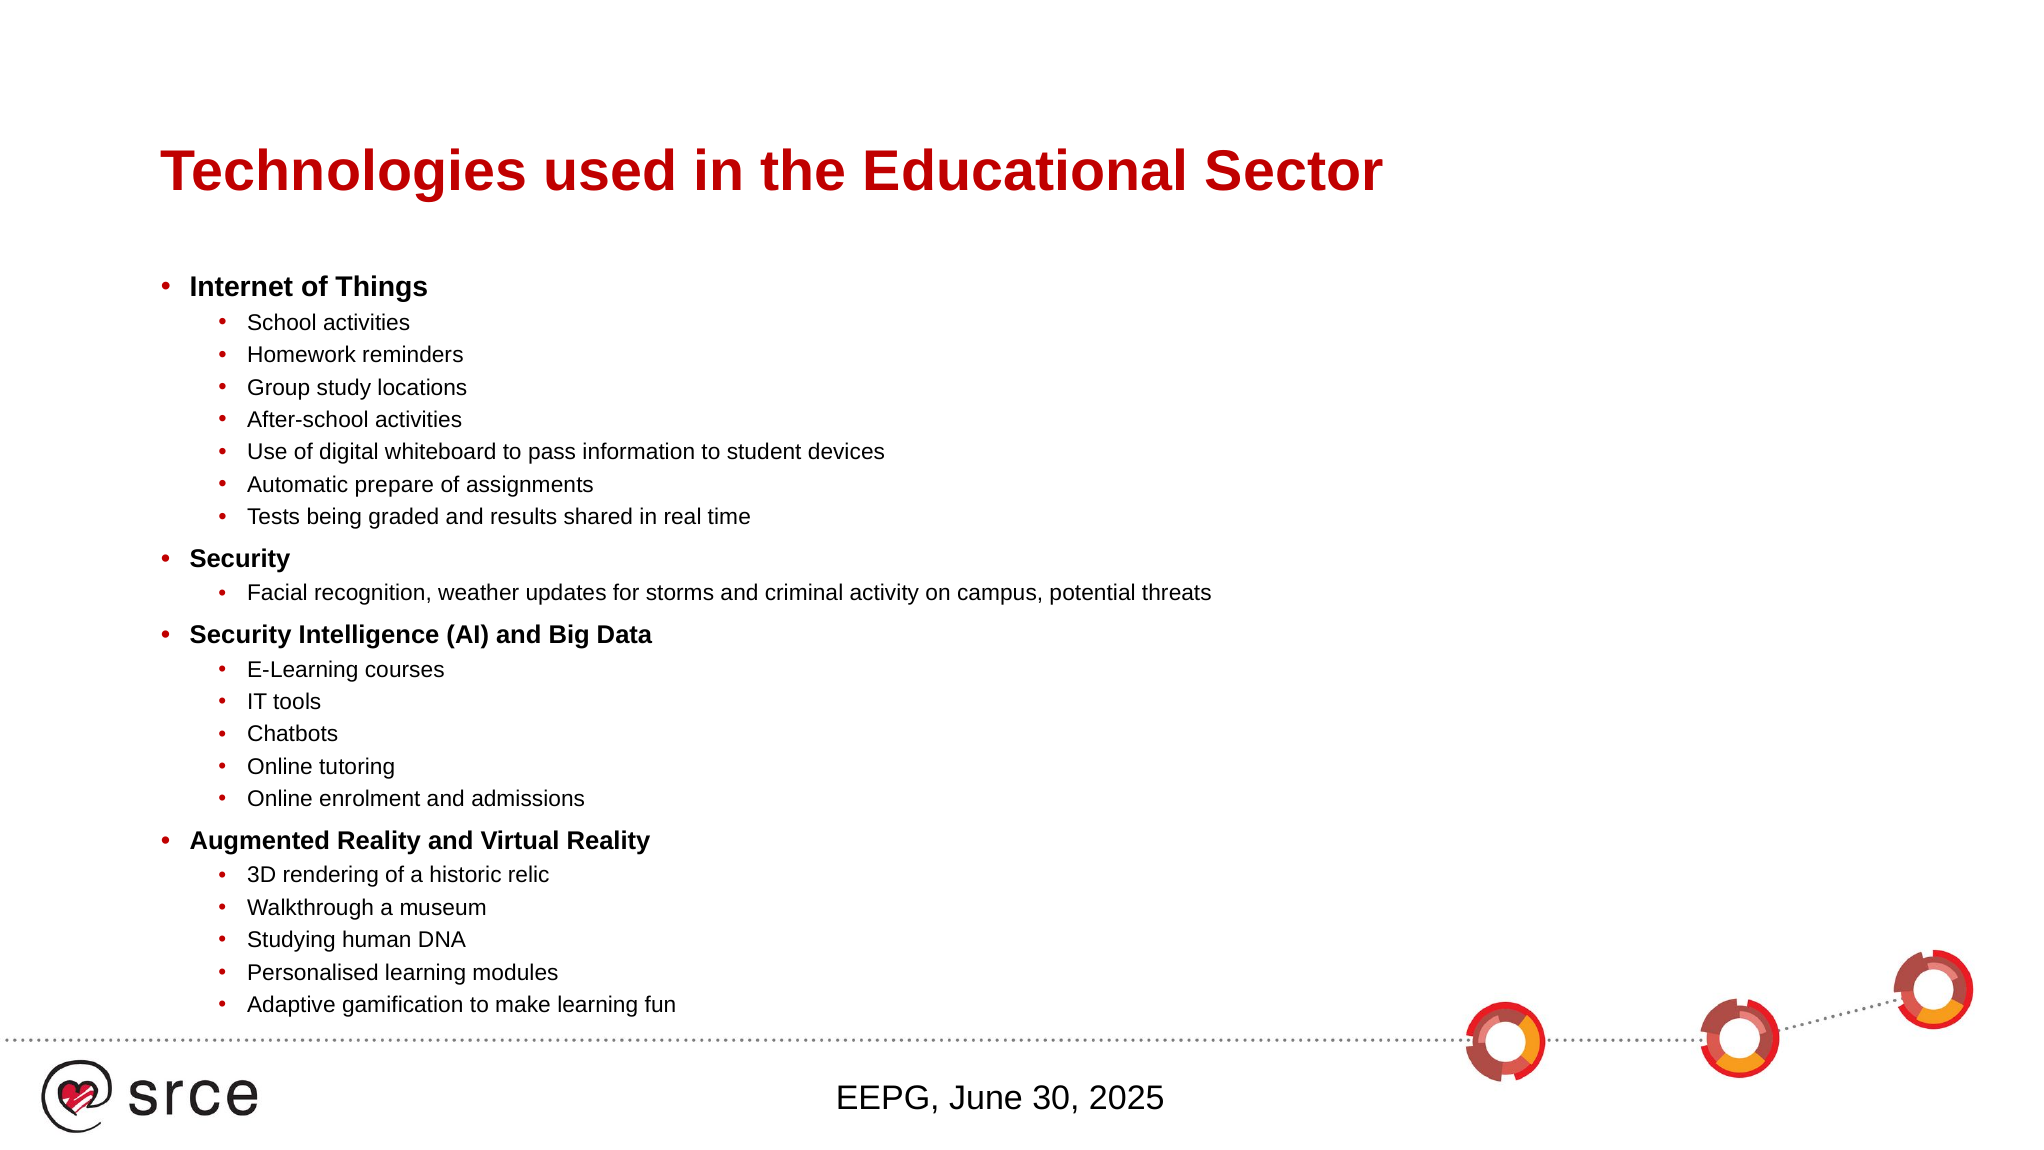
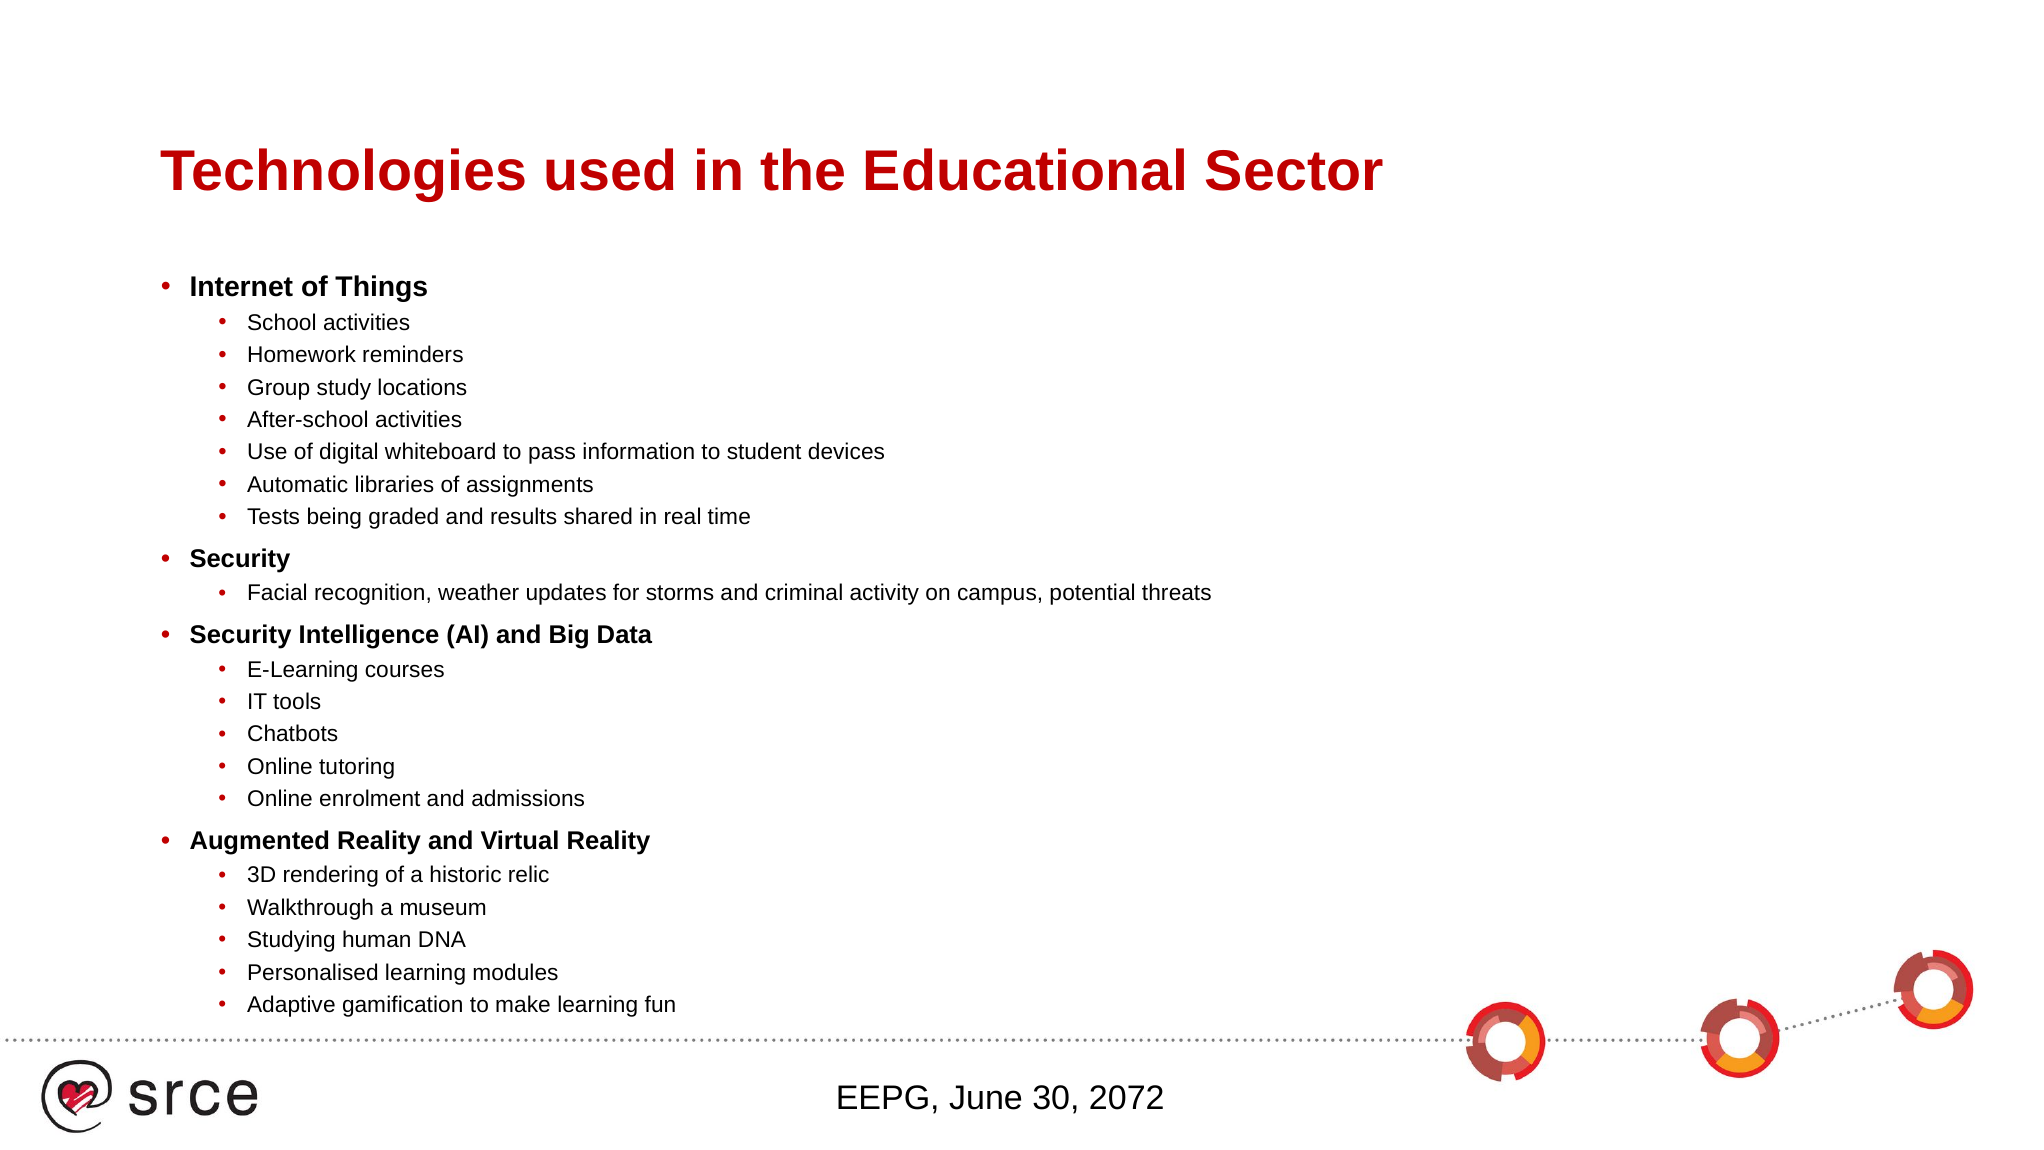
prepare: prepare -> libraries (394, 485)
2025: 2025 -> 2072 (1127, 1098)
